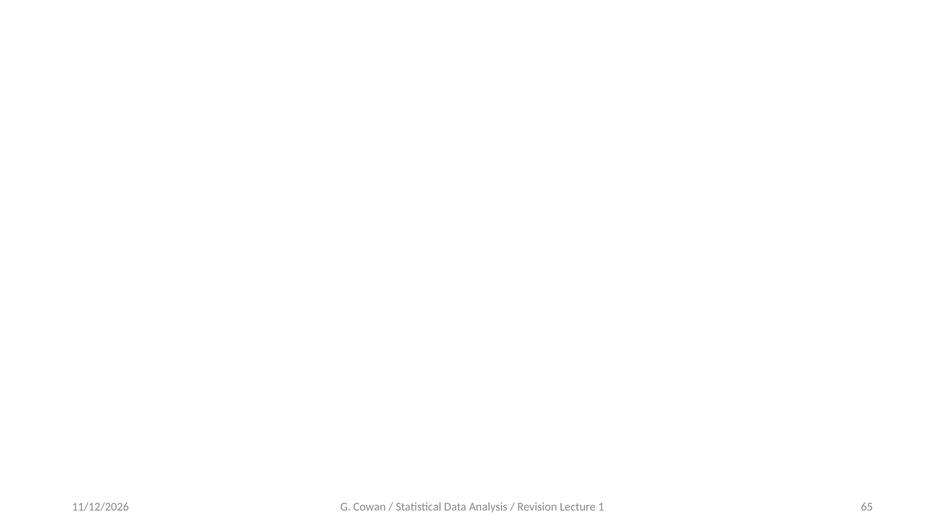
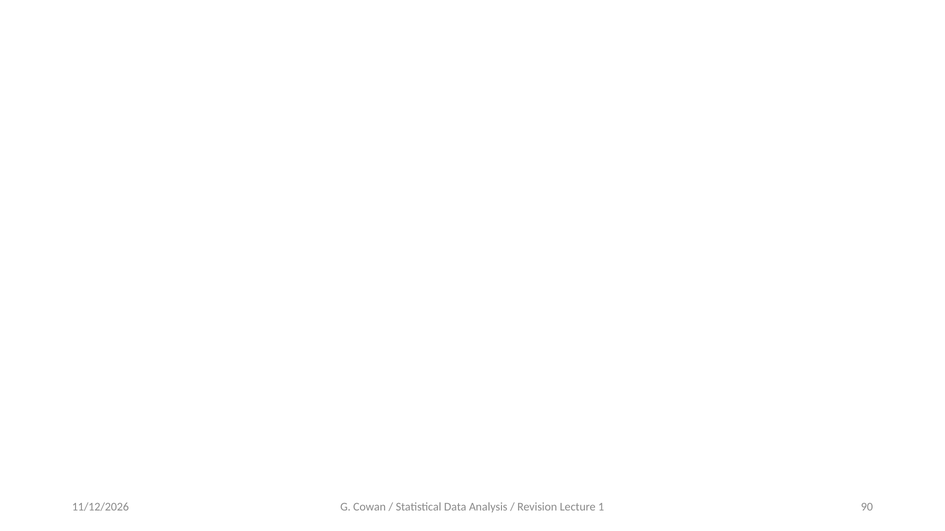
65: 65 -> 90 (867, 508)
